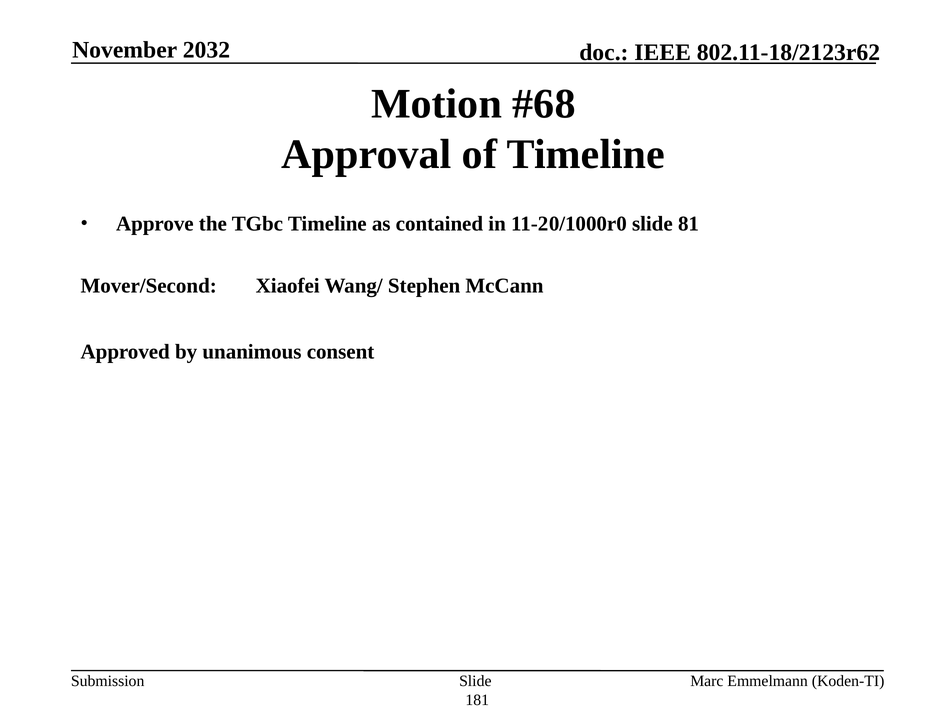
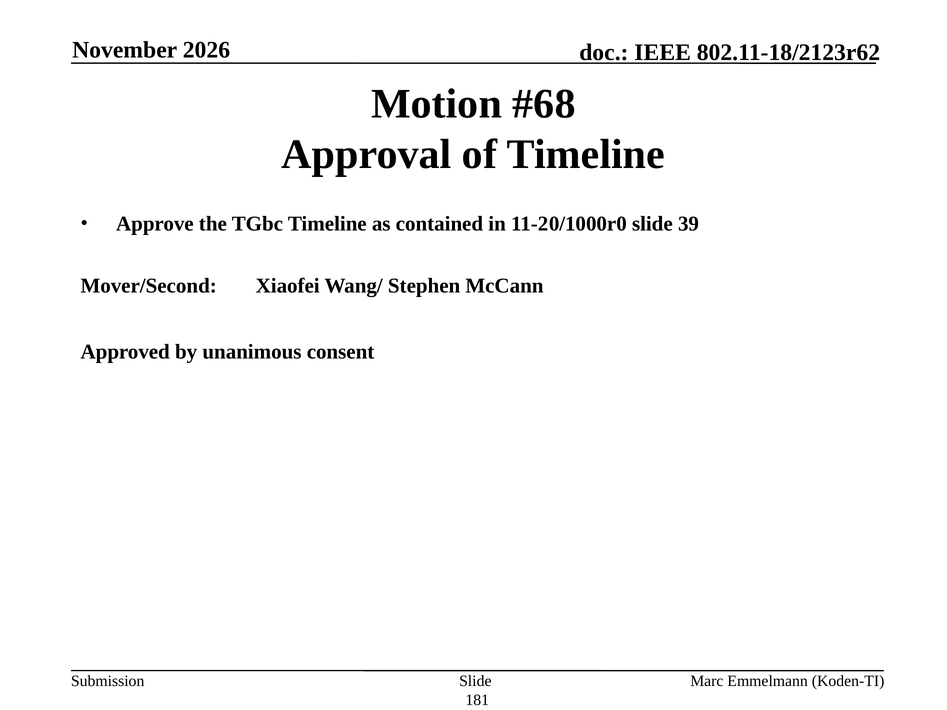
2032: 2032 -> 2026 (206, 50)
81: 81 -> 39 (689, 224)
